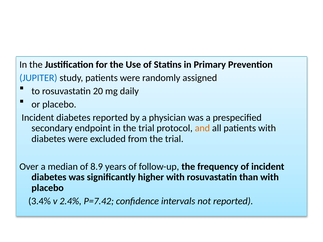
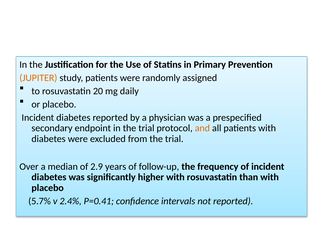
JUPITER colour: blue -> orange (38, 78)
8.9: 8.9 -> 2.9 (97, 167)
3.4%: 3.4% -> 5.7% (40, 201)
P=7.42: P=7.42 -> P=0.41 (99, 201)
